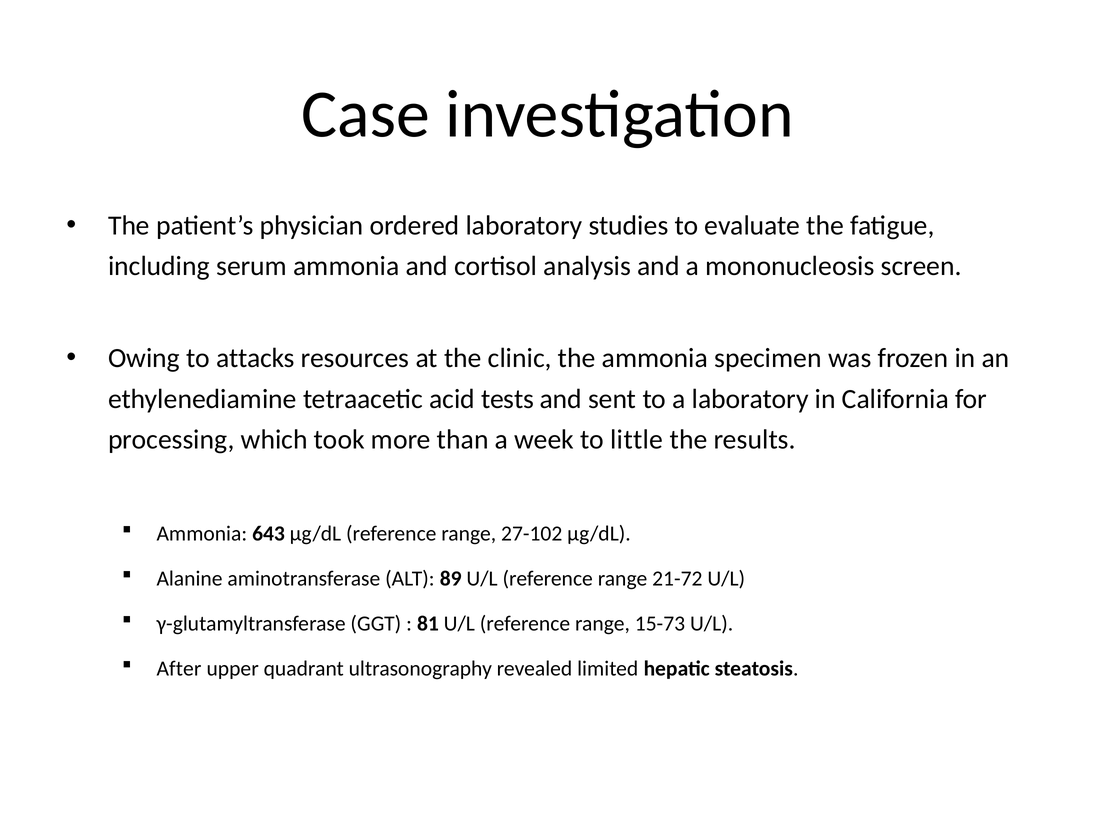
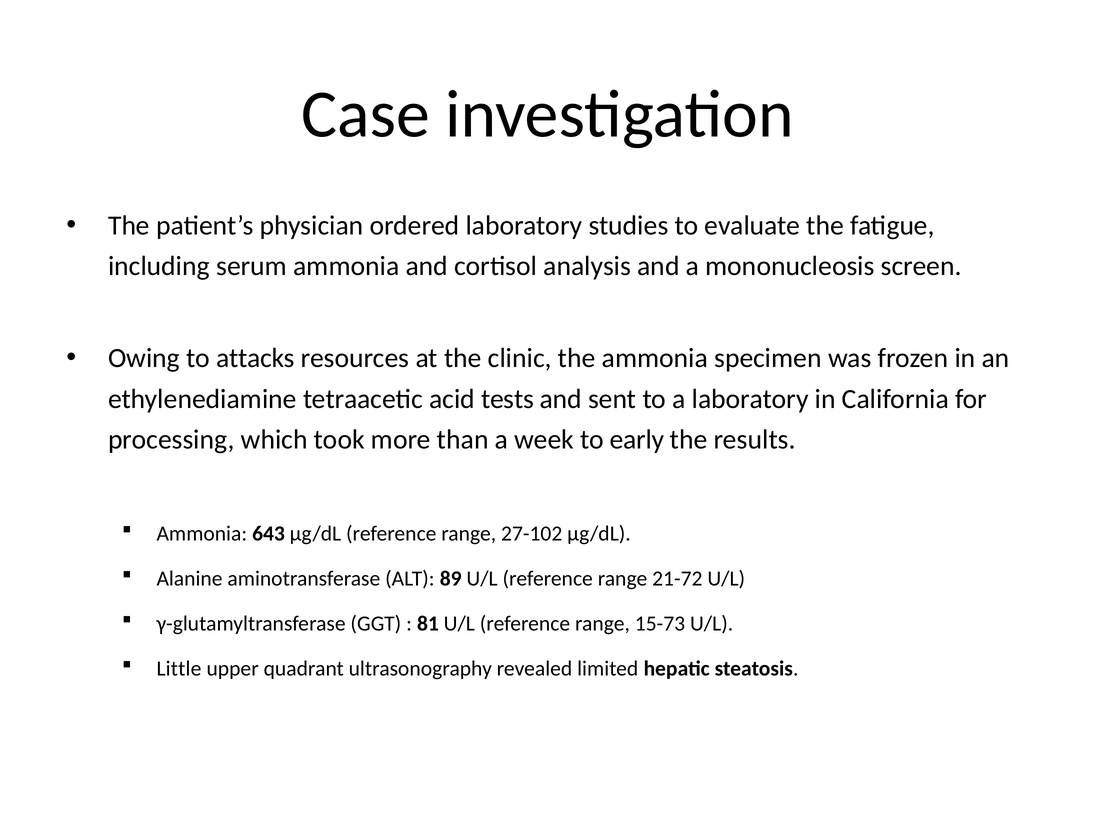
little: little -> early (637, 440)
After: After -> Little (179, 669)
